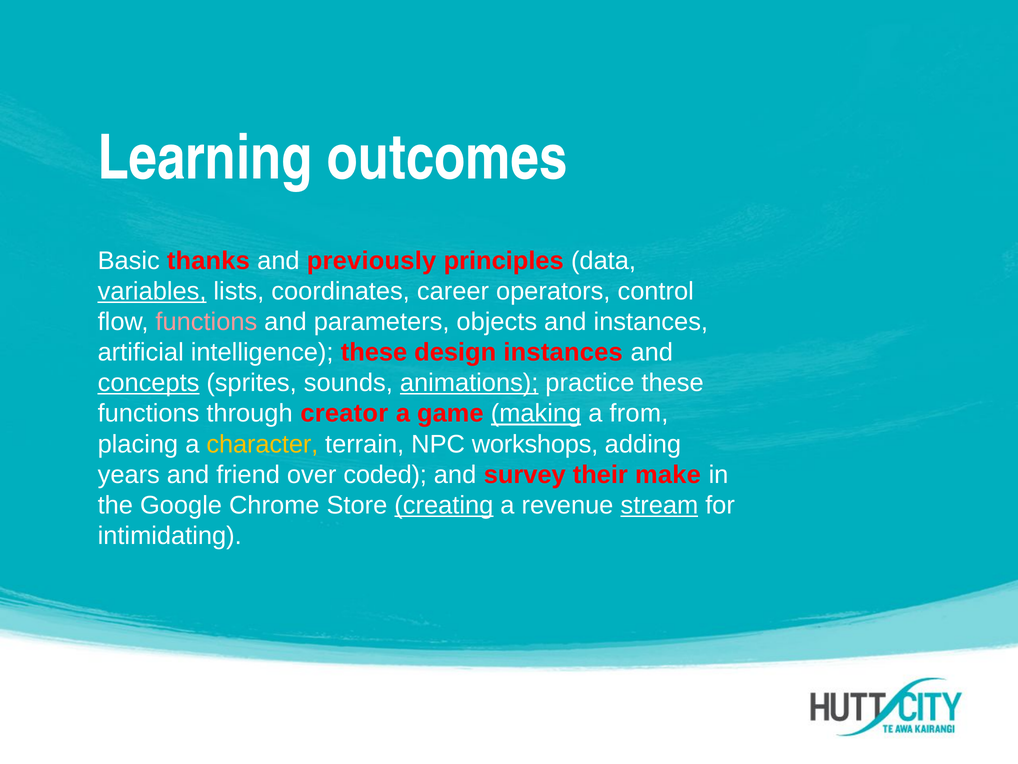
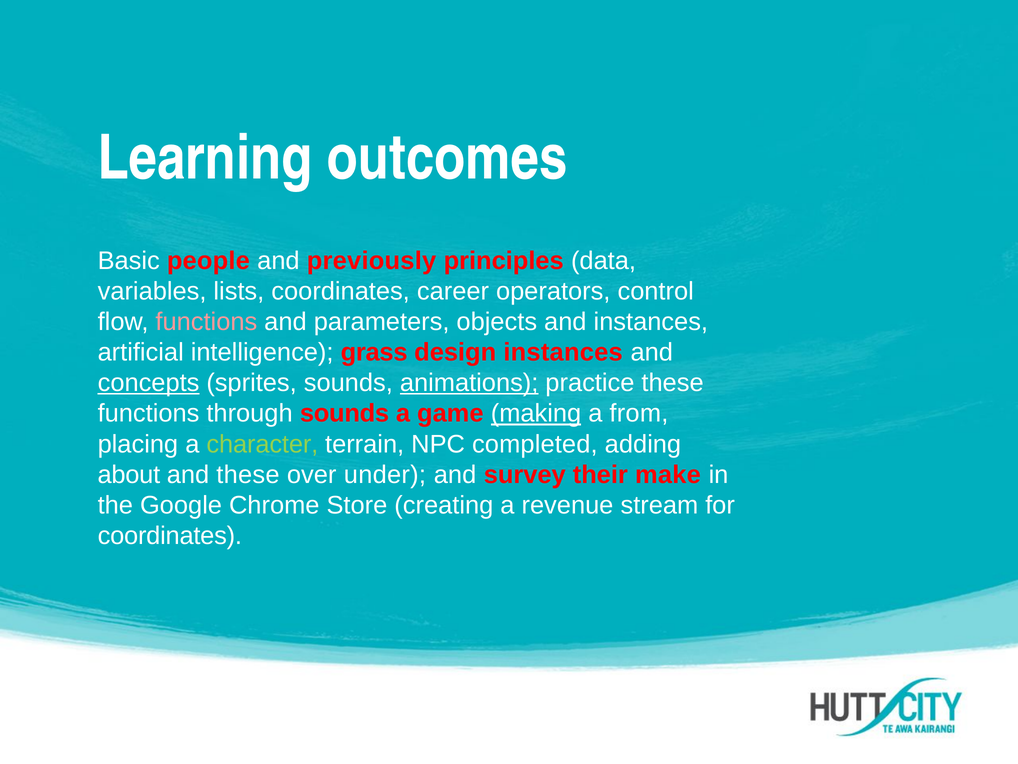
thanks: thanks -> people (208, 261)
variables underline: present -> none (152, 291)
intelligence these: these -> grass (374, 352)
through creator: creator -> sounds (345, 413)
character colour: yellow -> light green (262, 444)
workshops: workshops -> completed (535, 444)
years: years -> about (129, 474)
and friend: friend -> these (248, 474)
coded: coded -> under (385, 474)
creating underline: present -> none (444, 505)
stream underline: present -> none (659, 505)
intimidating: intimidating -> coordinates (170, 535)
